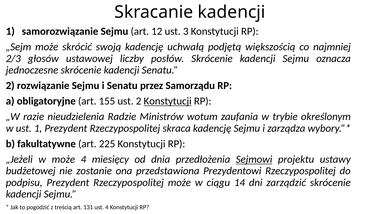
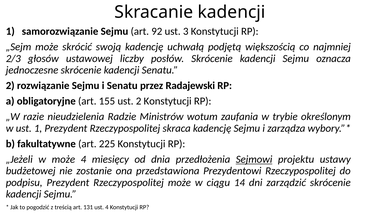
12: 12 -> 92 (157, 31)
Samorządu: Samorządu -> Radajewski (190, 86)
Konstytucji underline: present -> none (168, 101)
